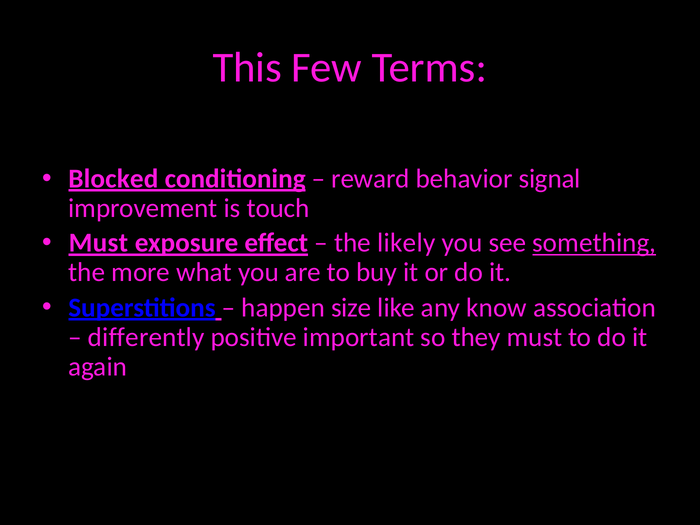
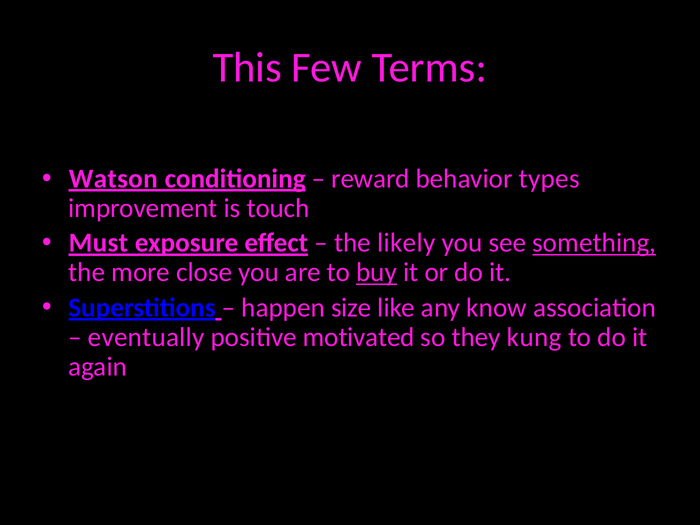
Blocked: Blocked -> Watson (113, 179)
signal: signal -> types (549, 179)
what: what -> close (204, 272)
buy underline: none -> present (376, 272)
differently: differently -> eventually (146, 337)
important: important -> motivated (359, 337)
they must: must -> kung (534, 337)
